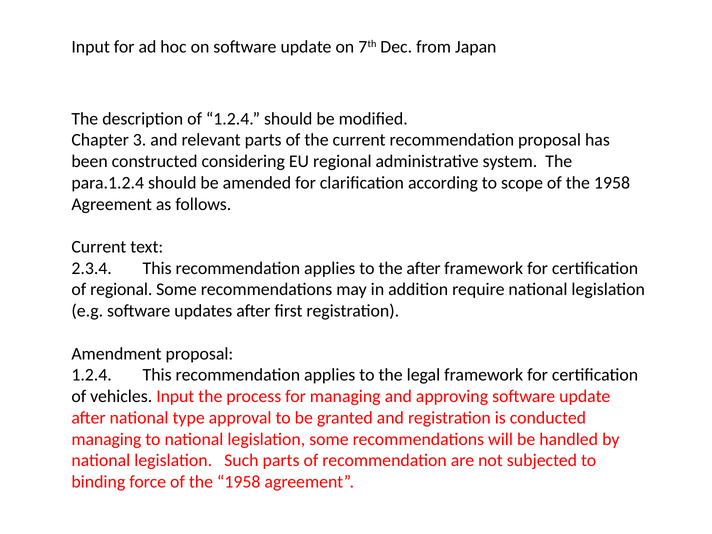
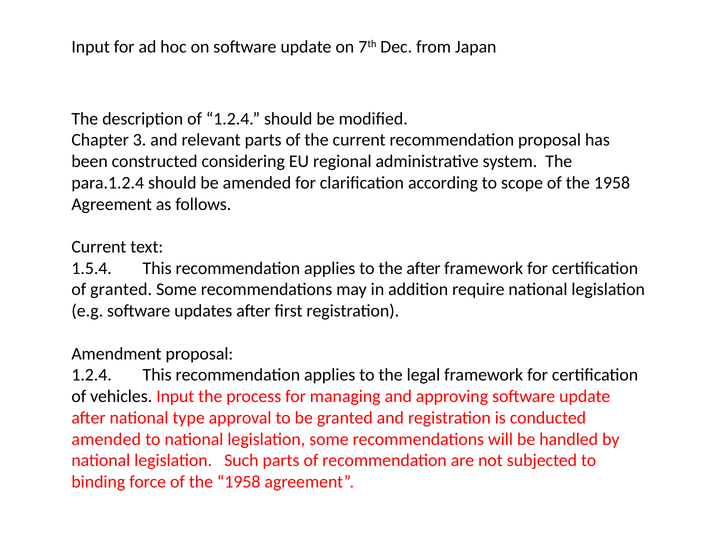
2.3.4: 2.3.4 -> 1.5.4 (92, 268)
of regional: regional -> granted (121, 290)
managing: managing -> amended (106, 439)
